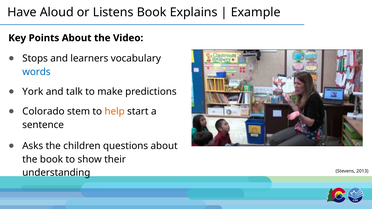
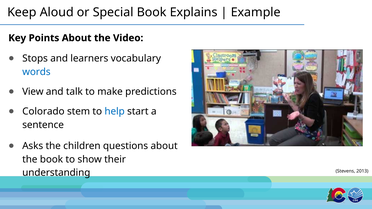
Have: Have -> Keep (22, 12)
Listens: Listens -> Special (113, 12)
York: York -> View (33, 92)
help colour: orange -> blue (115, 112)
